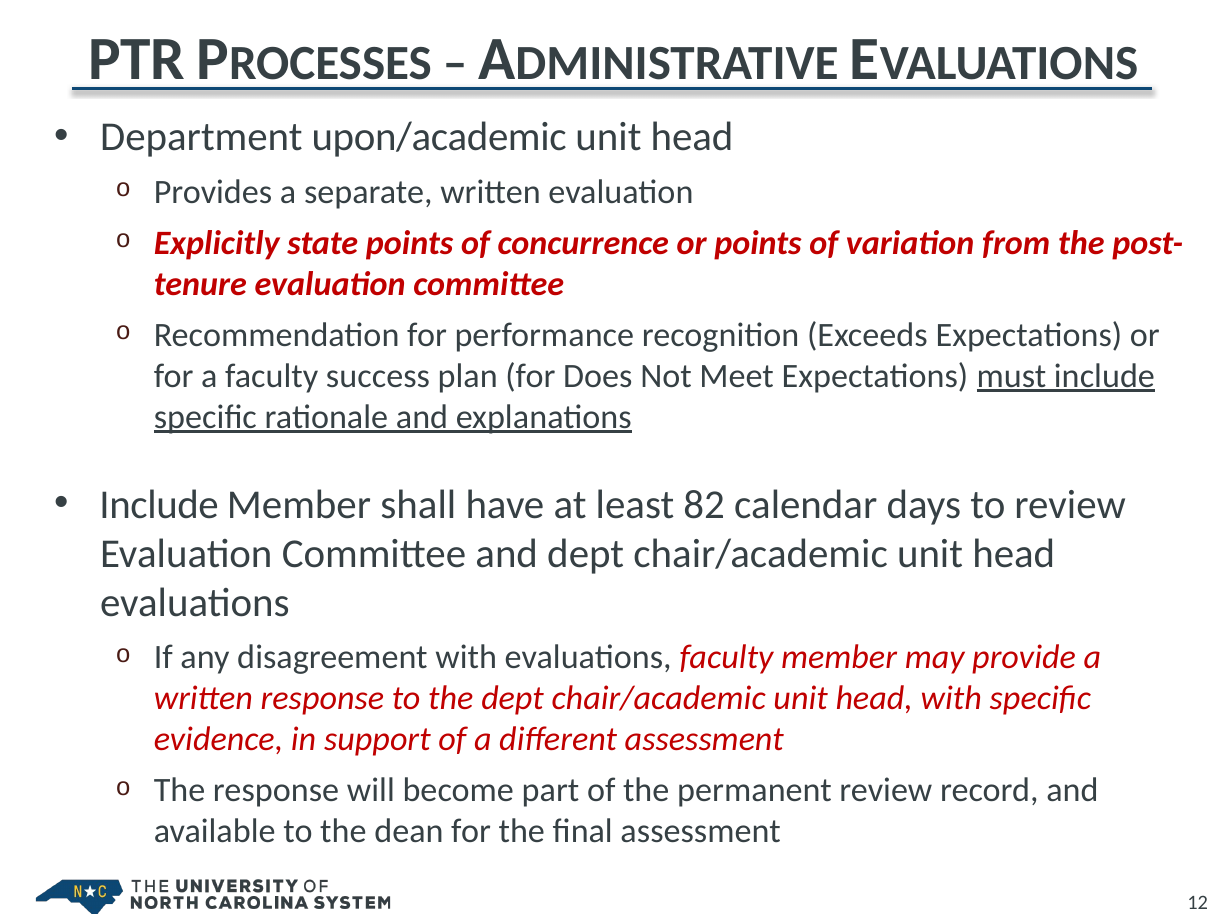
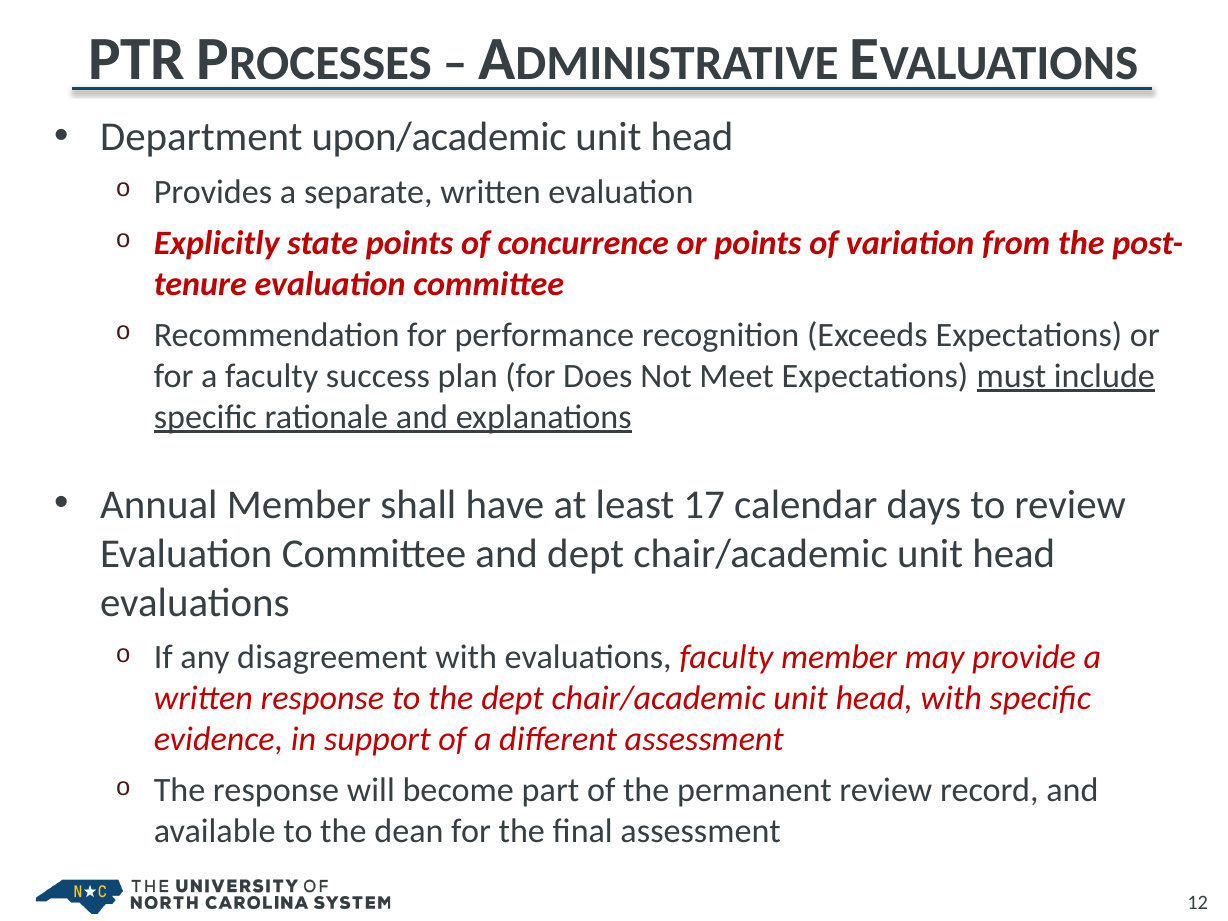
Include: Include -> Annual (159, 505)
82: 82 -> 17 (704, 505)
